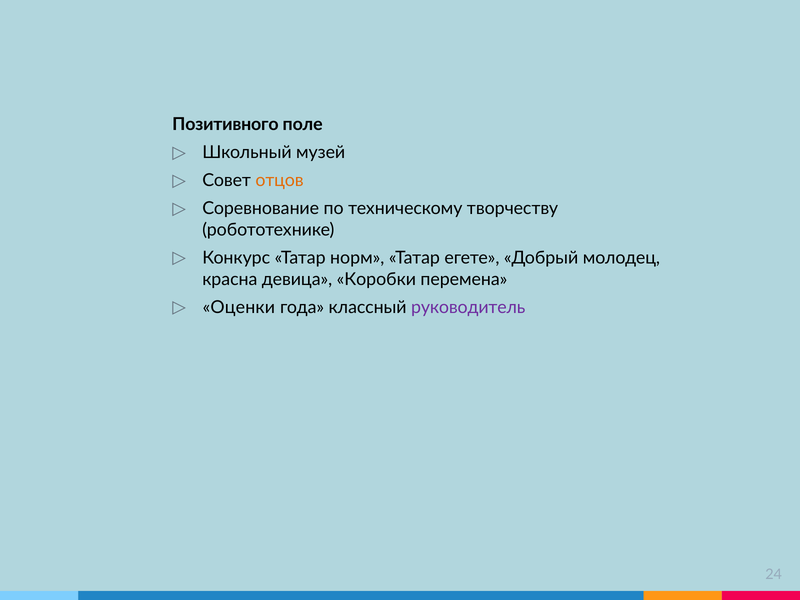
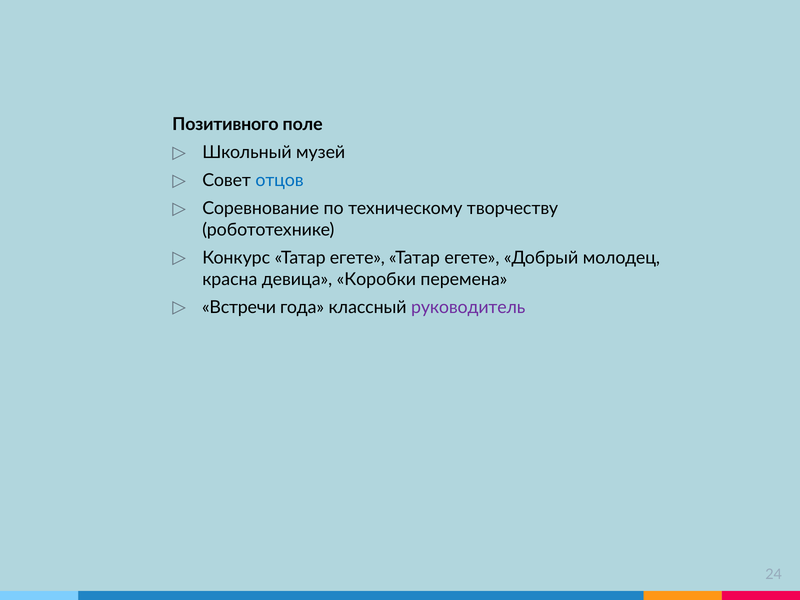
отцов colour: orange -> blue (280, 181)
Конкурс Татар норм: норм -> егете (357, 258)
Оценки: Оценки -> Встречи (239, 307)
